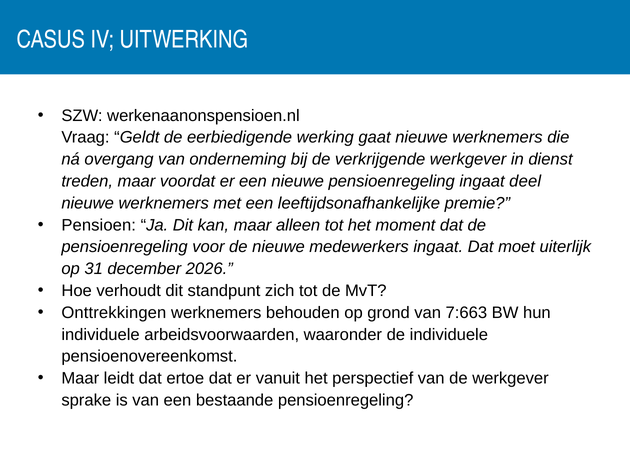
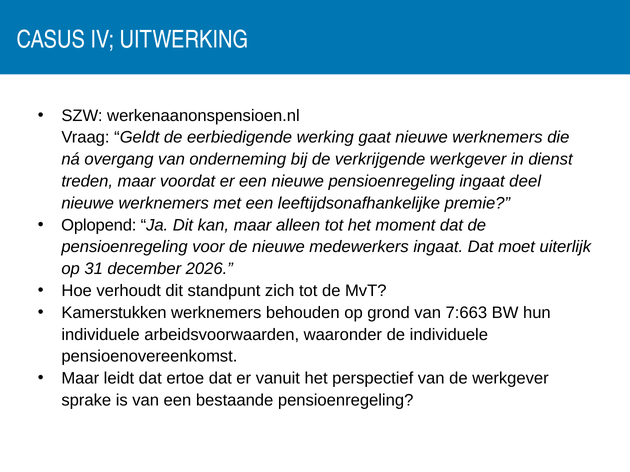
Pensioen: Pensioen -> Oplopend (99, 225)
Onttrekkingen: Onttrekkingen -> Kamerstukken (114, 313)
